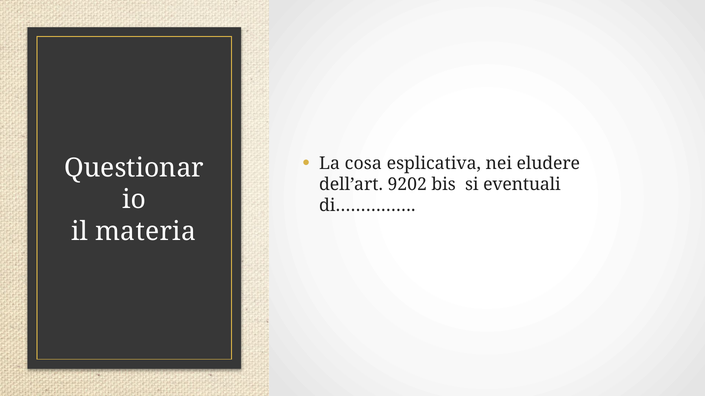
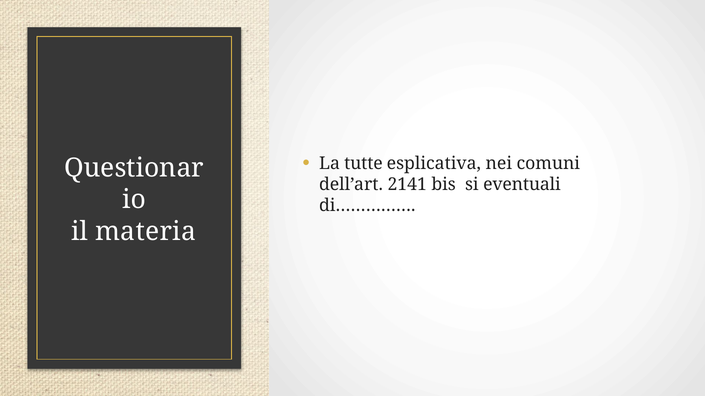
cosa: cosa -> tutte (363, 164)
eludere: eludere -> comuni (548, 164)
9202: 9202 -> 2141 (407, 185)
